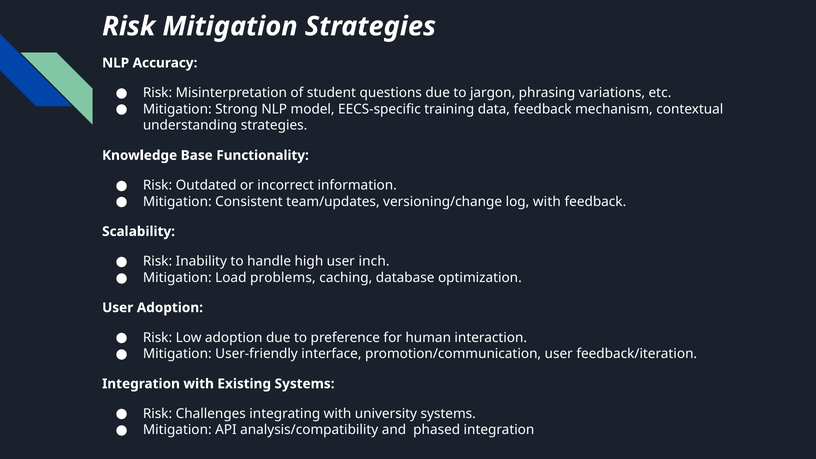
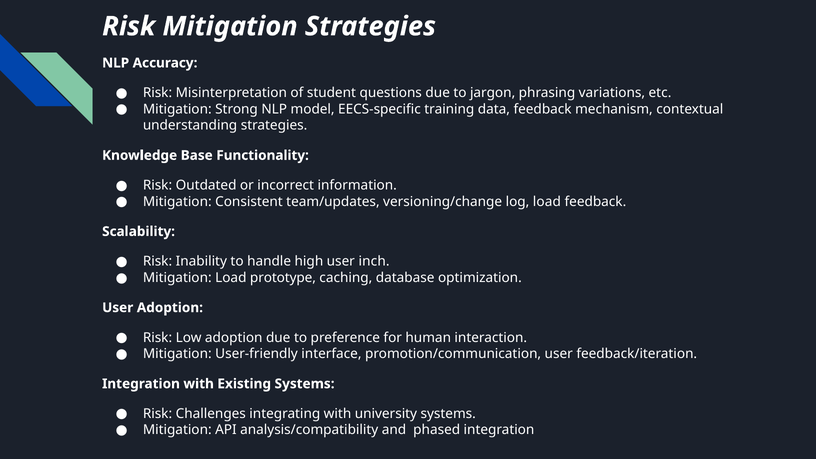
log with: with -> load (547, 202)
problems: problems -> prototype (283, 278)
